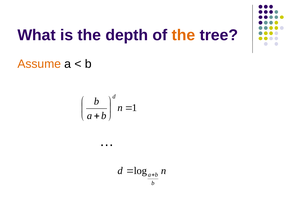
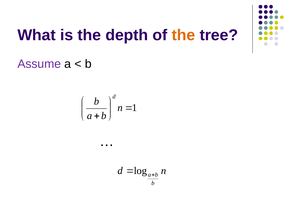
Assume colour: orange -> purple (39, 64)
